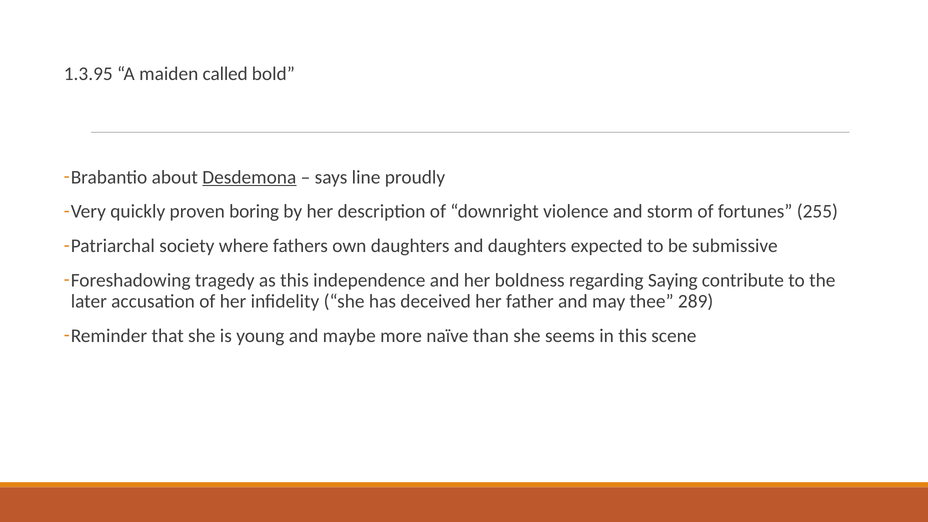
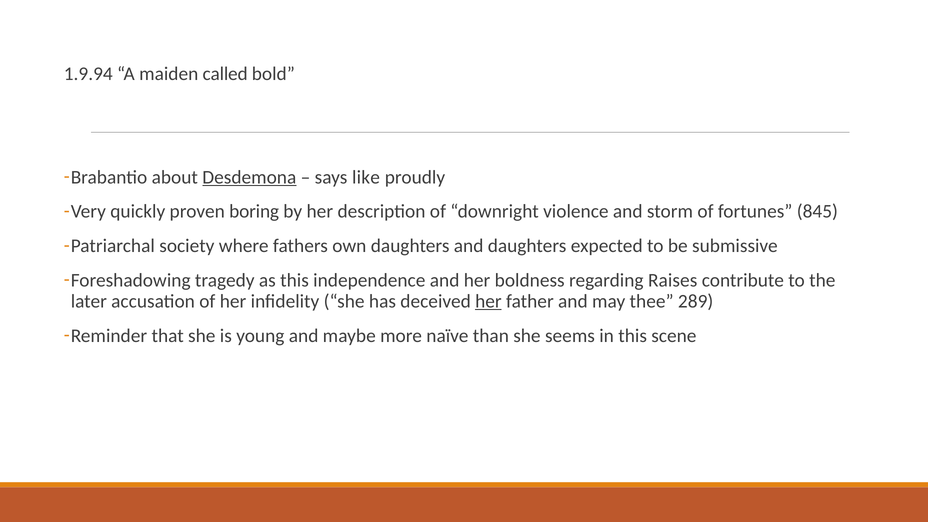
1.3.95: 1.3.95 -> 1.9.94 (88, 74)
line: line -> like (366, 177)
255: 255 -> 845 (817, 212)
Saying: Saying -> Raises (673, 280)
her underline: none -> present (488, 301)
